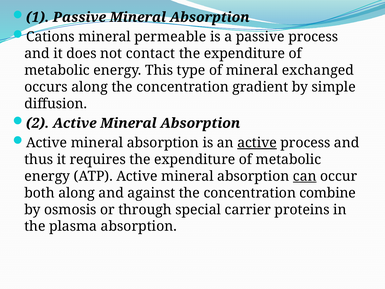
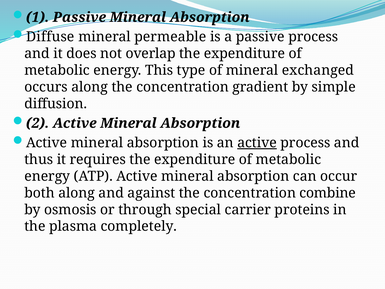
Cations: Cations -> Diffuse (50, 37)
contact: contact -> overlap (151, 53)
can underline: present -> none (305, 176)
plasma absorption: absorption -> completely (139, 226)
